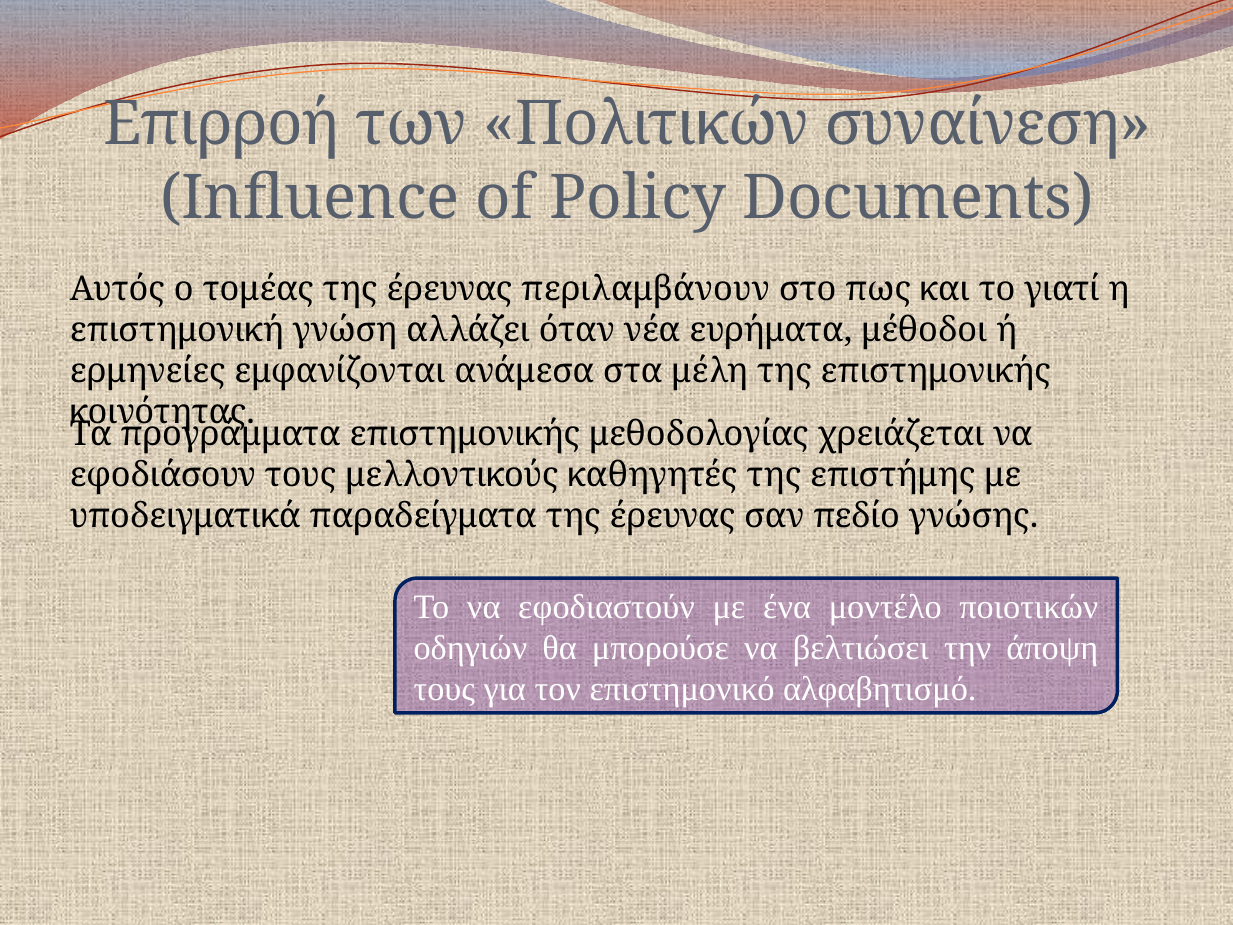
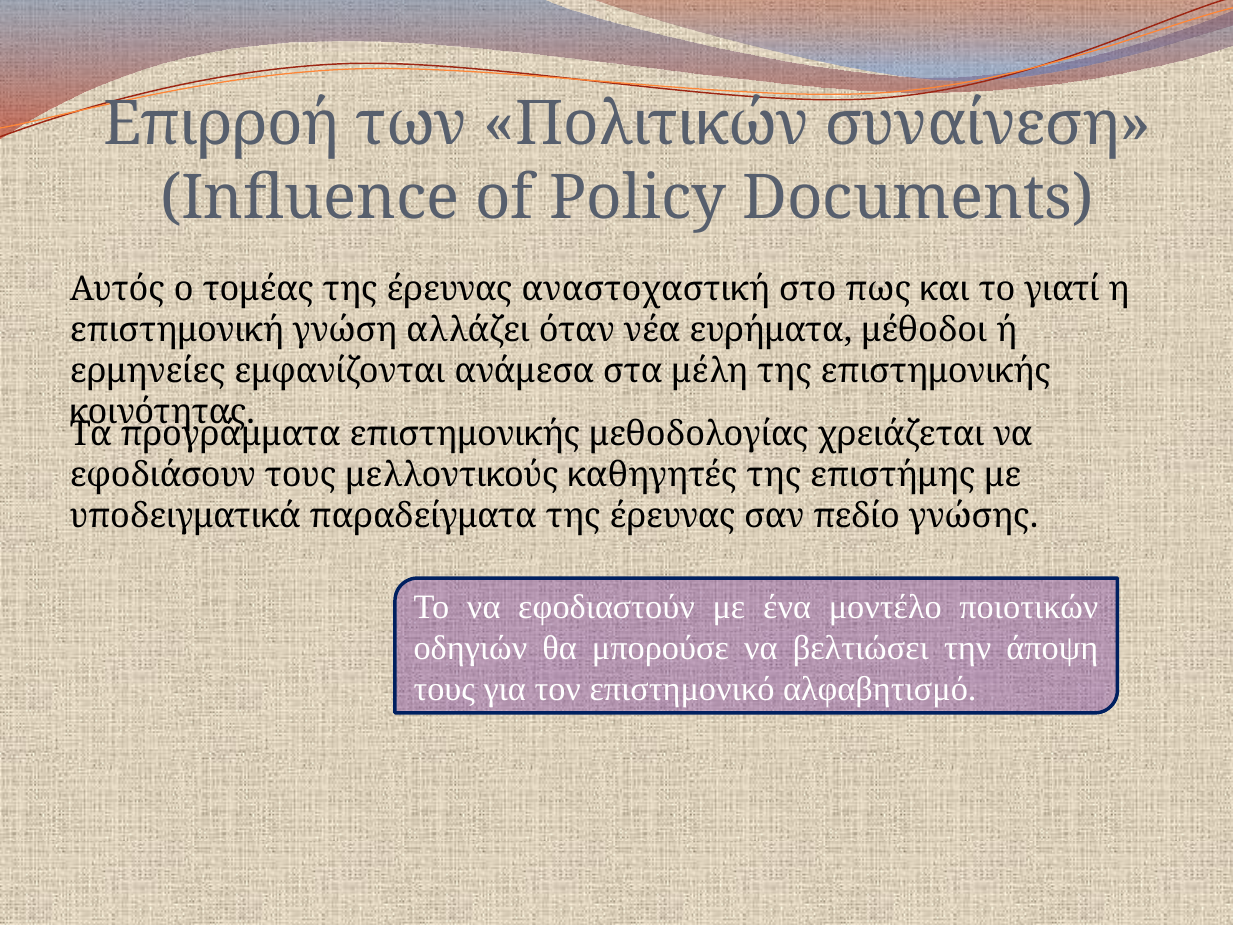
περιλαμβάνουν: περιλαμβάνουν -> αναστοχαστική (646, 289)
